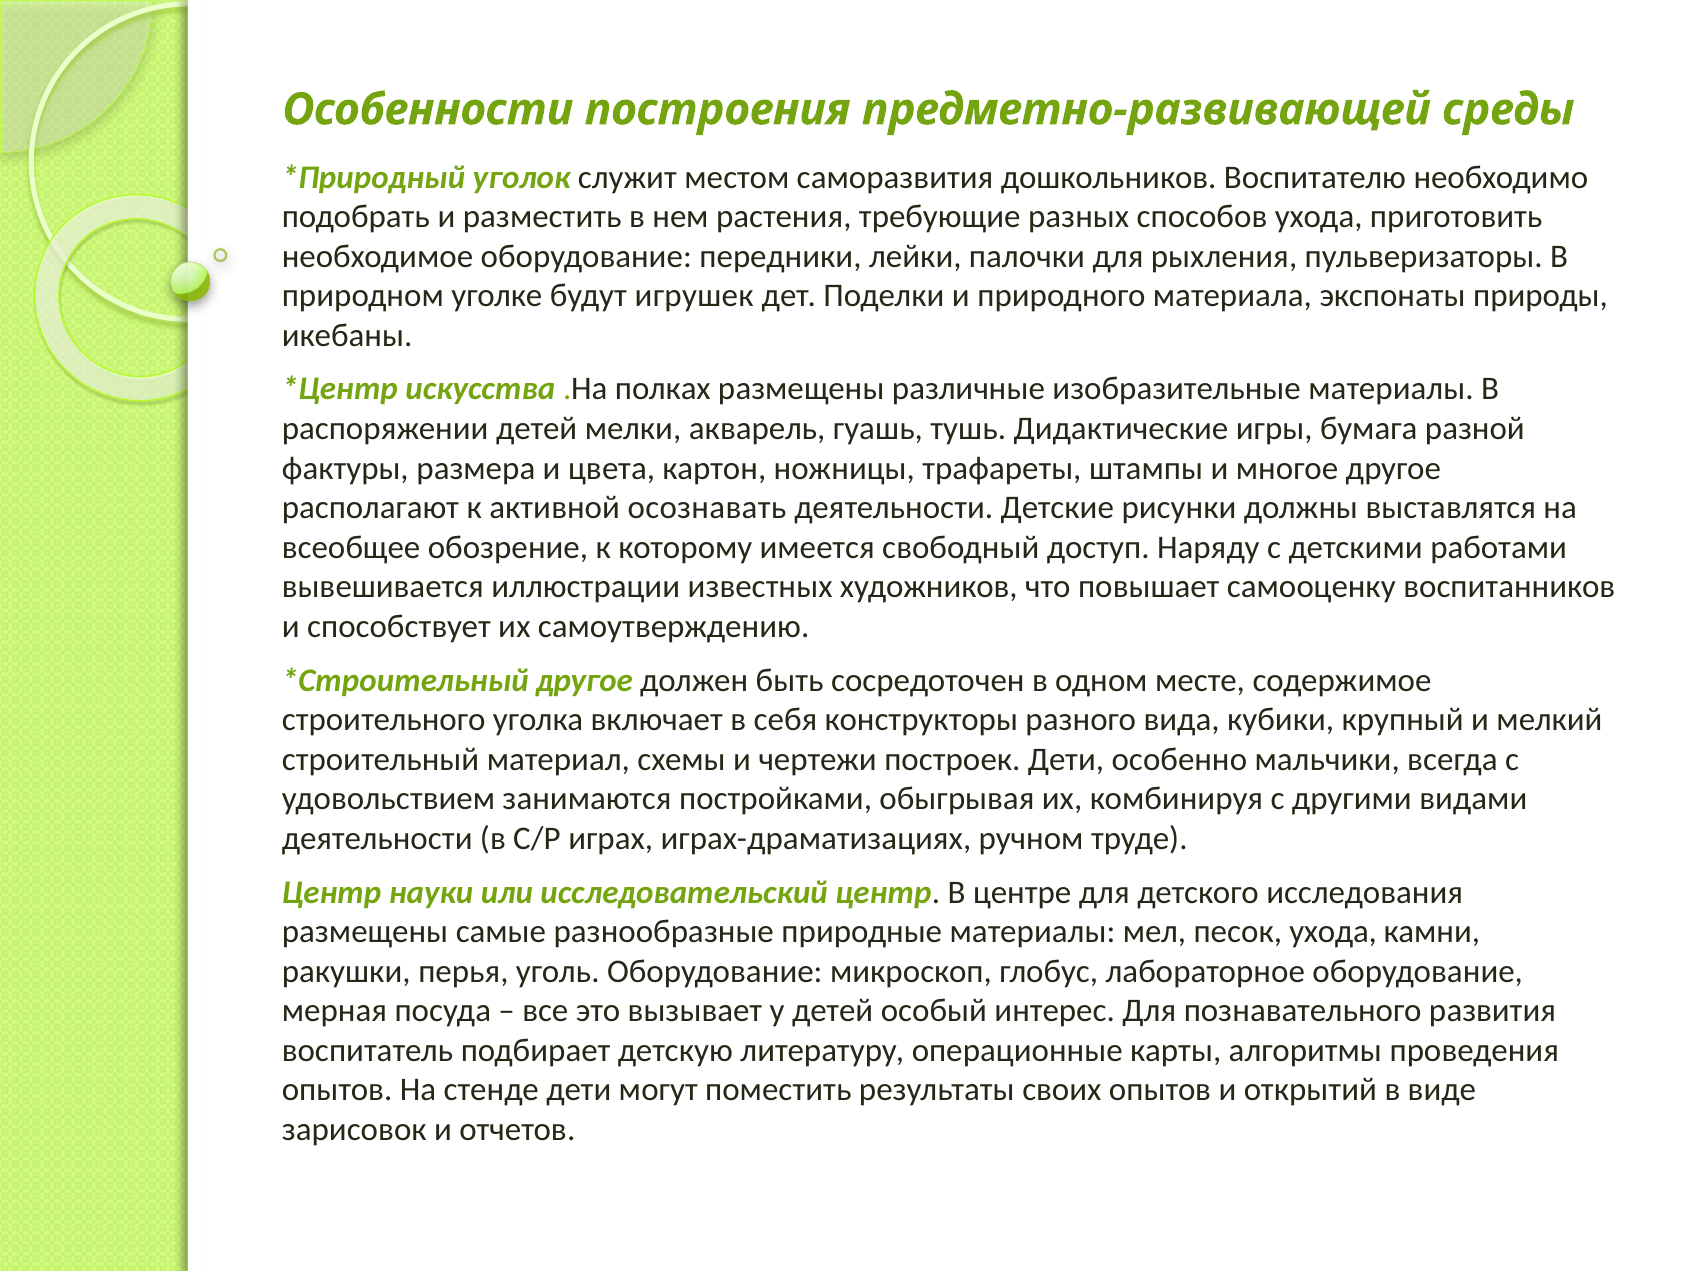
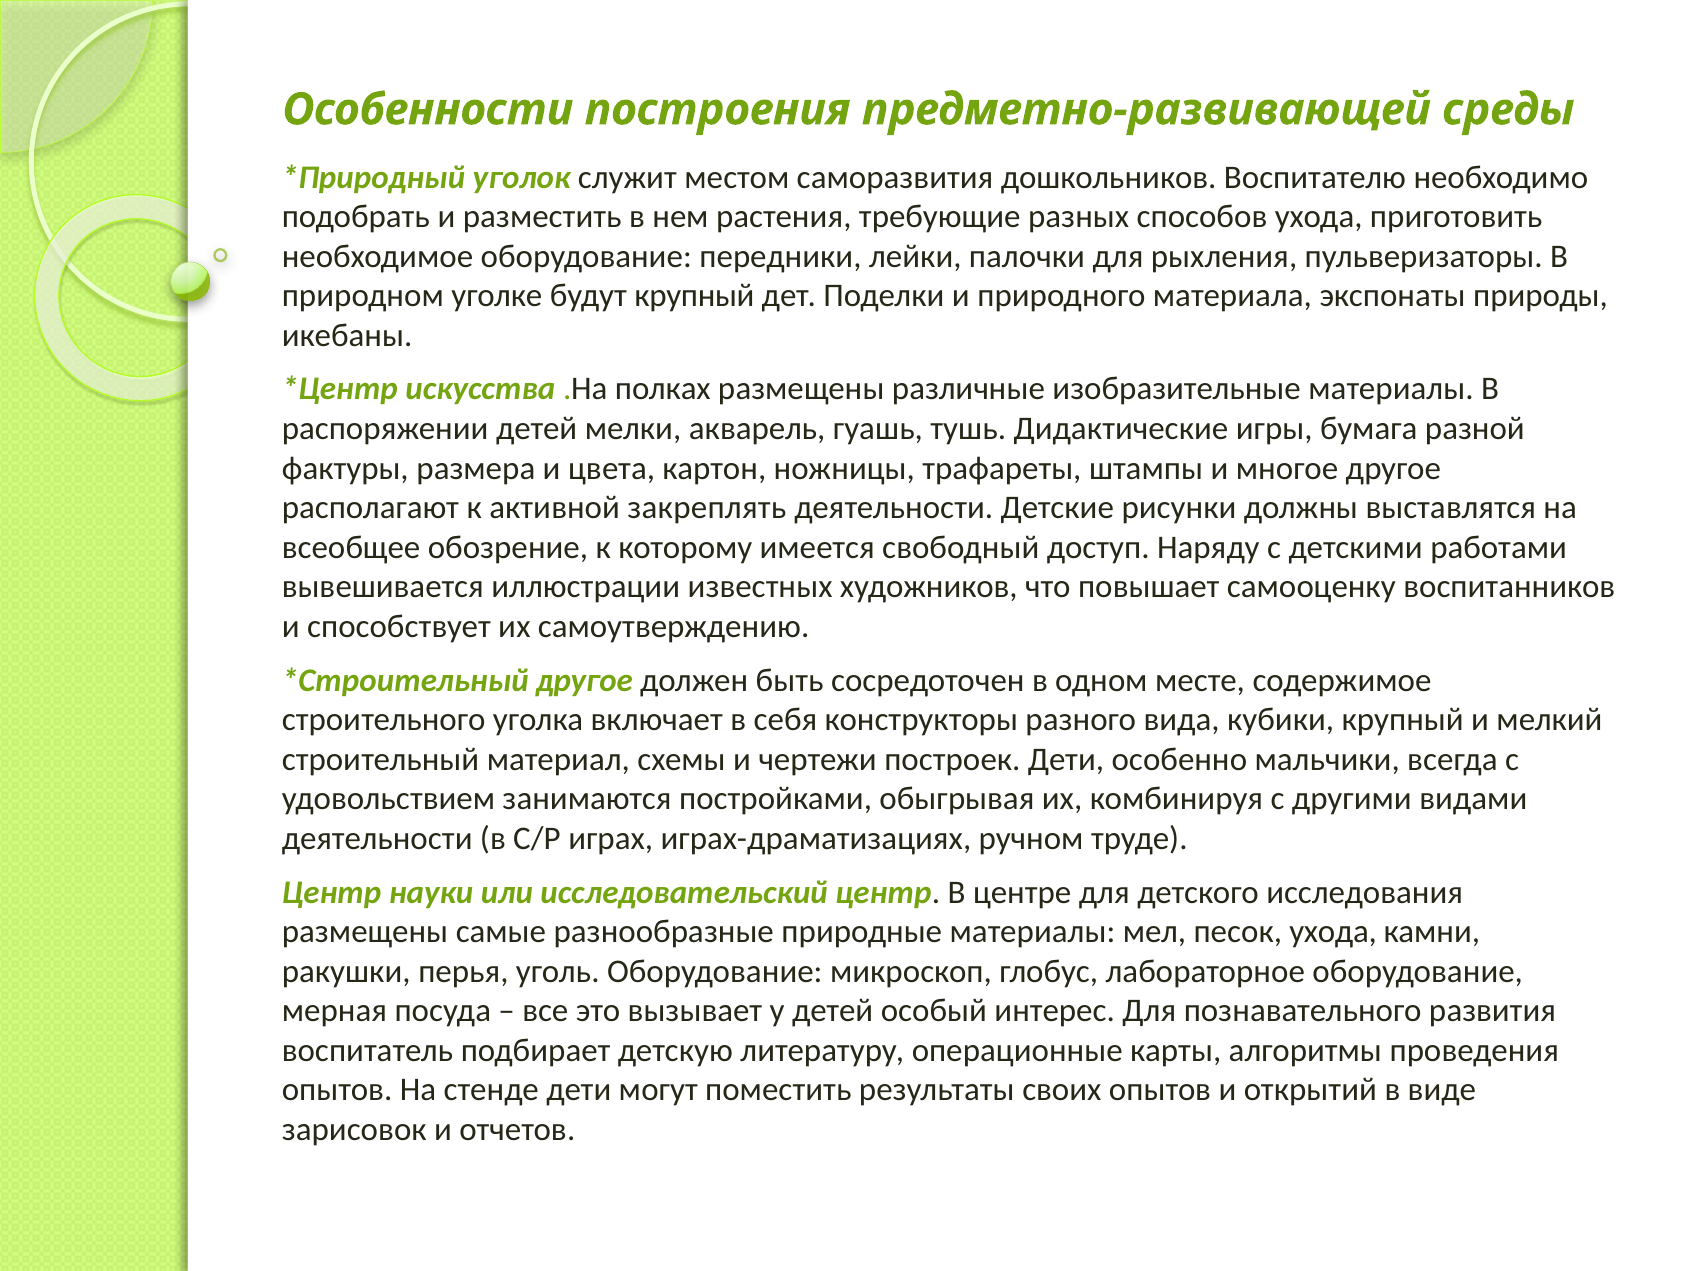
будут игрушек: игрушек -> крупный (694, 296)
осознавать: осознавать -> закреплять (707, 508)
